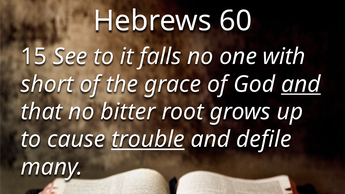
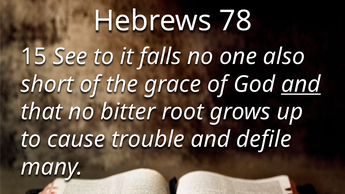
60: 60 -> 78 (236, 21)
with: with -> also (284, 57)
trouble underline: present -> none (148, 139)
